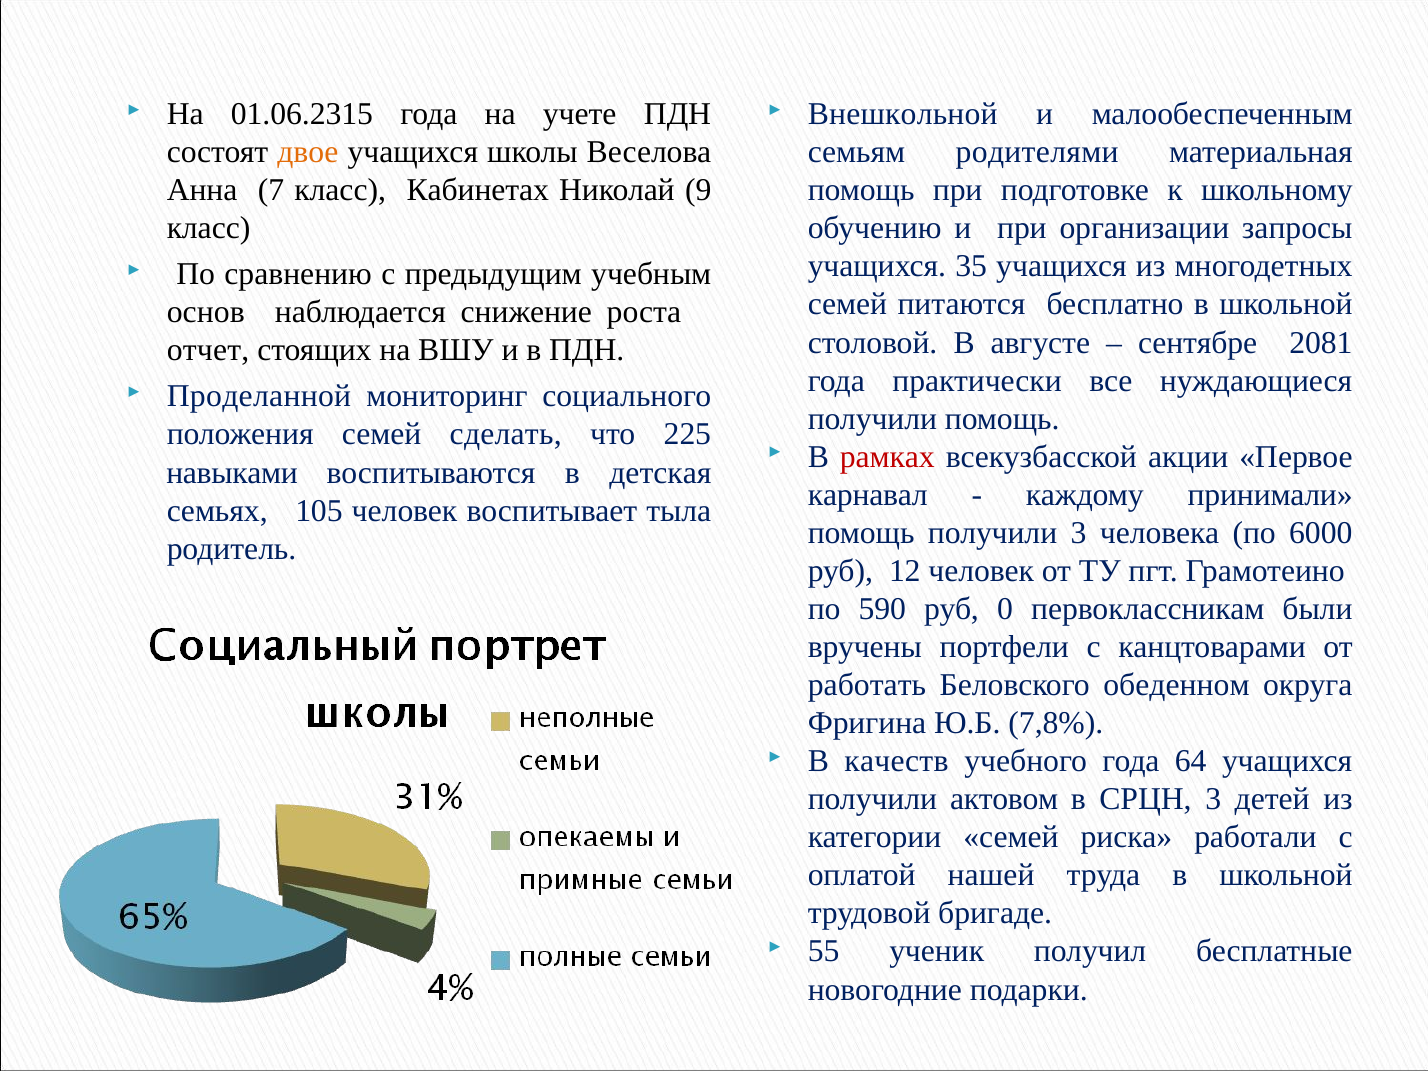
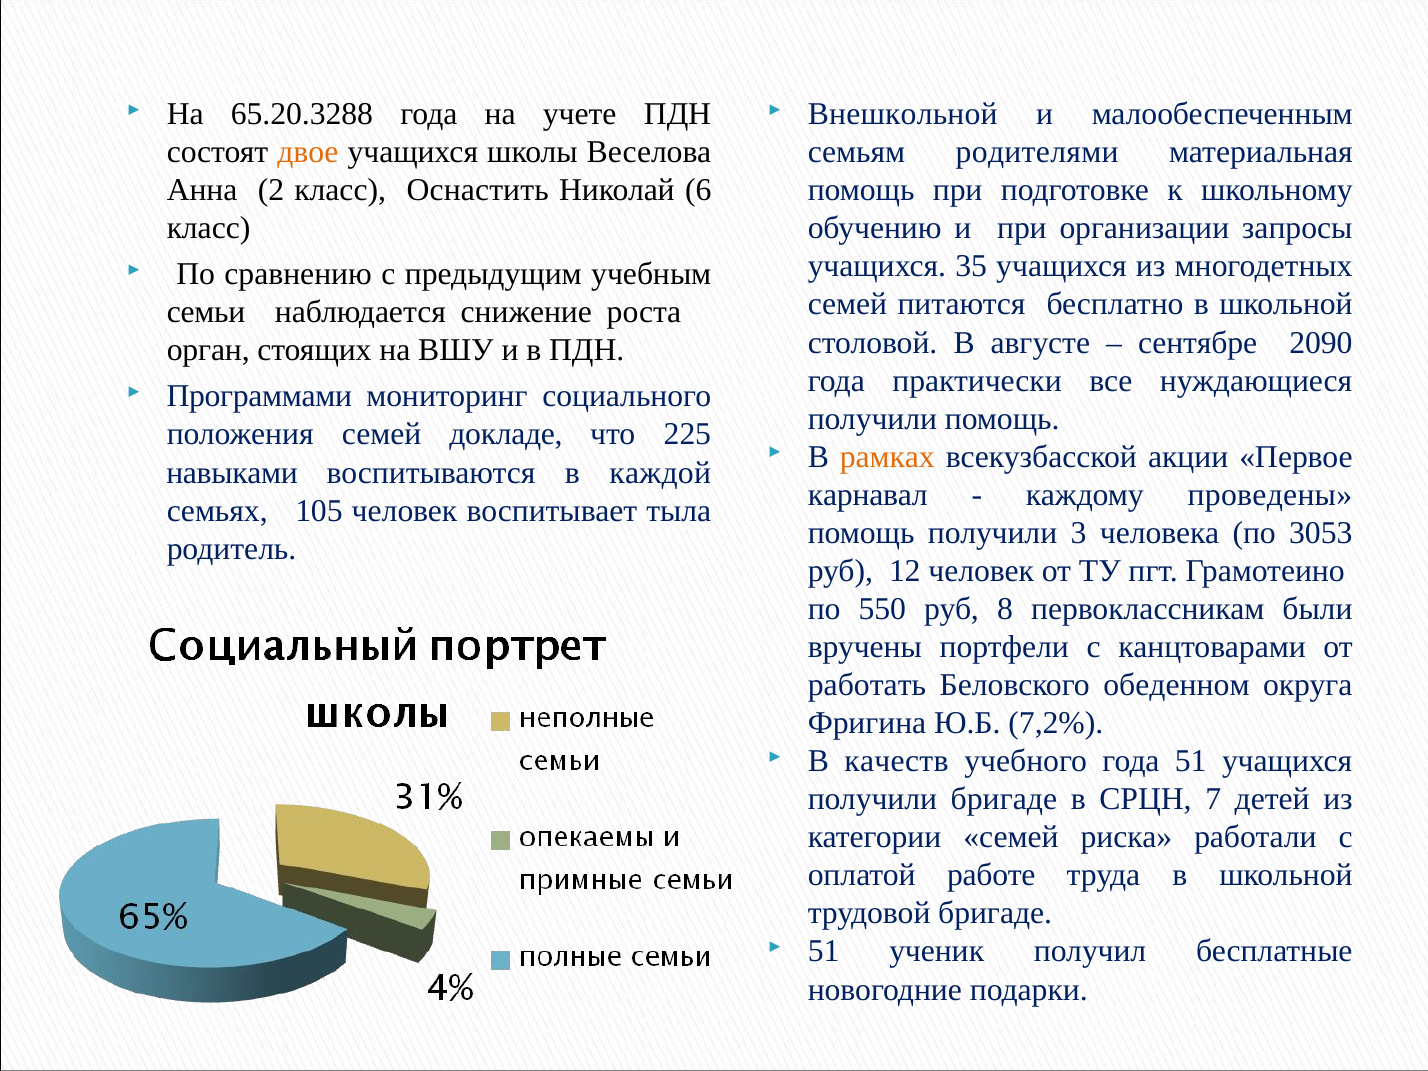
01.06.2315: 01.06.2315 -> 65.20.3288 (302, 114)
7: 7 -> 2 (271, 190)
Кабинетах: Кабинетах -> Оснастить (478, 190)
9: 9 -> 6 (698, 190)
основ: основ -> семьи (206, 312)
2081: 2081 -> 2090 (1321, 343)
отчет: отчет -> орган (208, 350)
Проделанной: Проделанной -> Программами (259, 396)
сделать: сделать -> докладе (506, 435)
рамках colour: red -> orange (887, 457)
детская: детская -> каждой (660, 473)
принимали: принимали -> проведены (1270, 495)
6000: 6000 -> 3053 (1321, 533)
590: 590 -> 550 (882, 609)
0: 0 -> 8 (1005, 609)
7,8%: 7,8% -> 7,2% (1056, 723)
года 64: 64 -> 51 (1191, 761)
получили актовом: актовом -> бригаде (1004, 799)
СРЦН 3: 3 -> 7 (1213, 799)
нашей: нашей -> работе (991, 875)
55: 55 -> 51 (824, 952)
